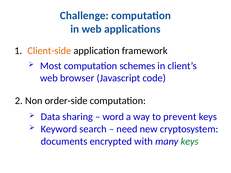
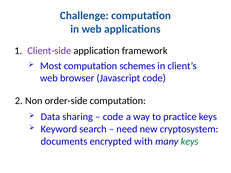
Client-side colour: orange -> purple (49, 51)
word: word -> code (113, 117)
prevent: prevent -> practice (180, 117)
